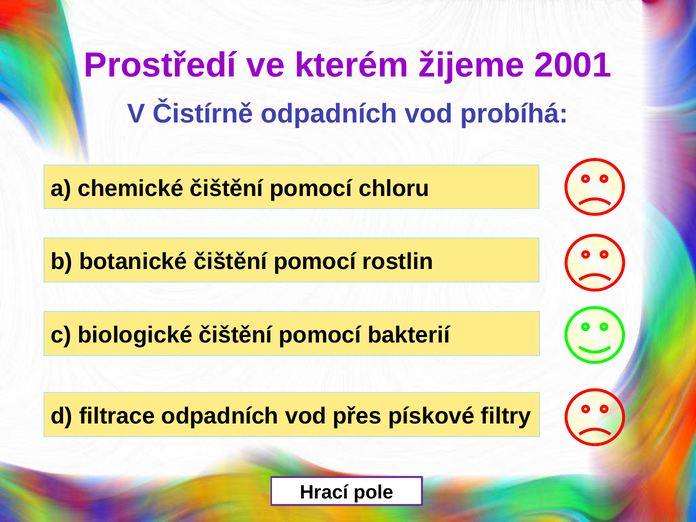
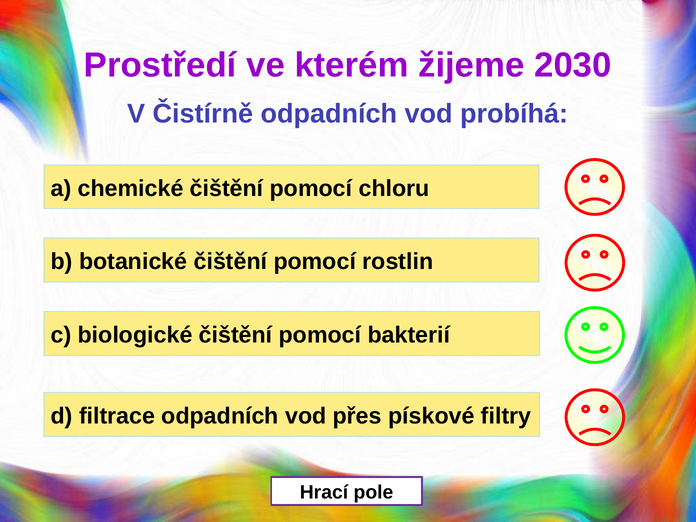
2001: 2001 -> 2030 (573, 65)
